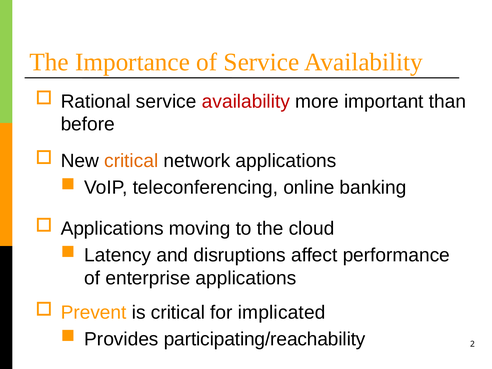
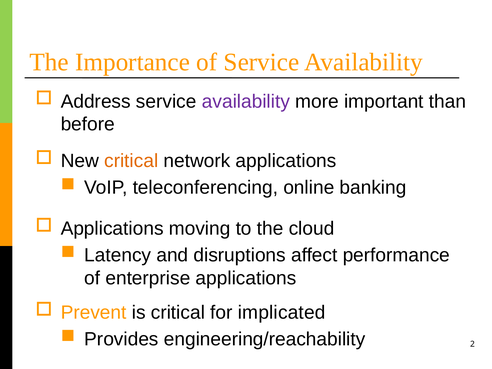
Rational: Rational -> Address (96, 101)
availability colour: red -> purple (246, 101)
participating/reachability: participating/reachability -> engineering/reachability (265, 339)
